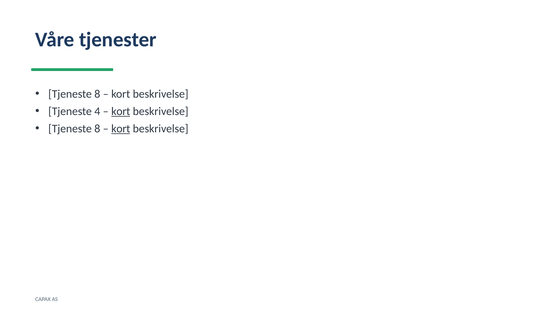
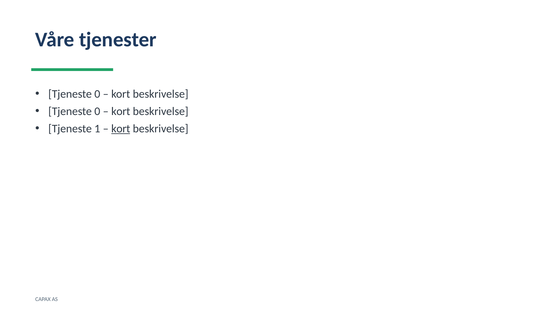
8: 8 -> 0 (97, 94)
4: 4 -> 0 (97, 111)
kort underline: present -> none (121, 111)
8: 8 -> 1 (97, 129)
